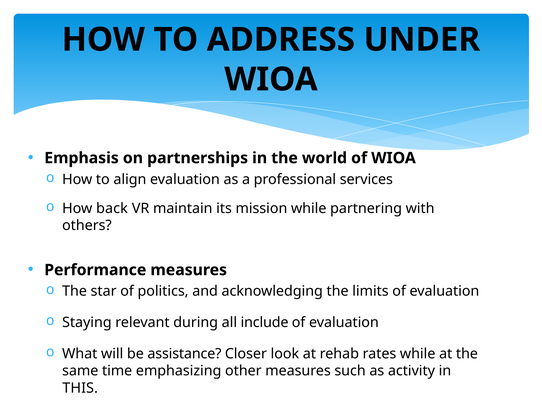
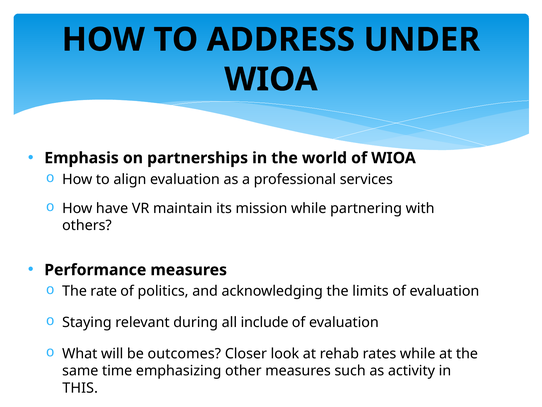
back: back -> have (112, 208)
star: star -> rate (104, 291)
assistance: assistance -> outcomes (184, 353)
